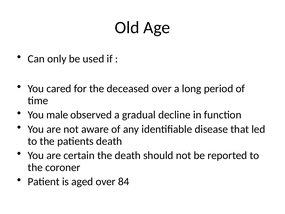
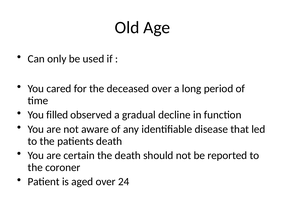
male: male -> filled (57, 115)
84: 84 -> 24 (124, 181)
